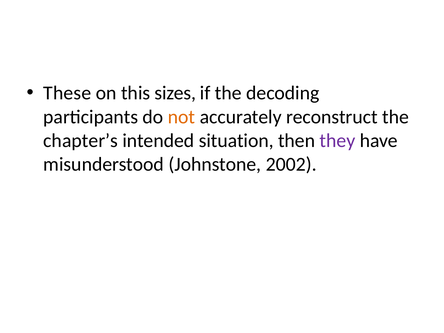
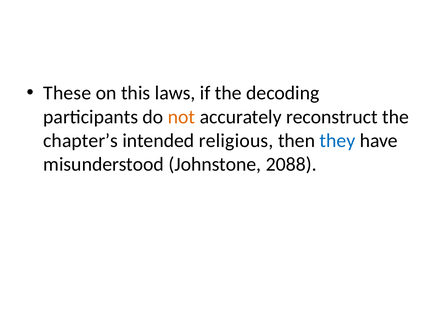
sizes: sizes -> laws (175, 93)
situation: situation -> religious (236, 141)
they colour: purple -> blue (337, 141)
2002: 2002 -> 2088 (291, 164)
